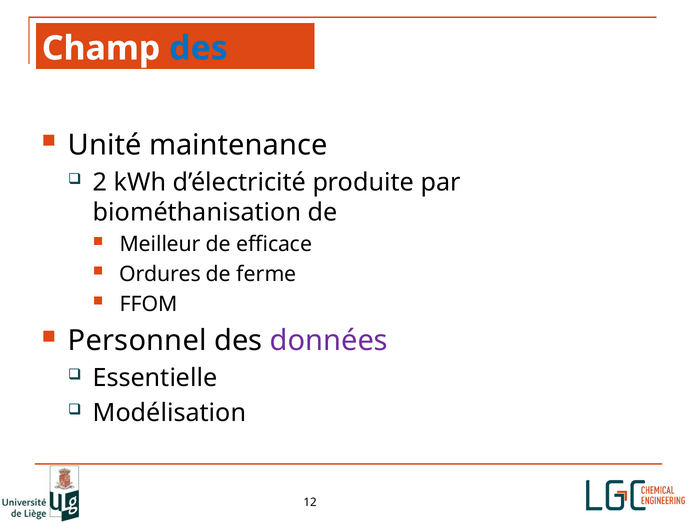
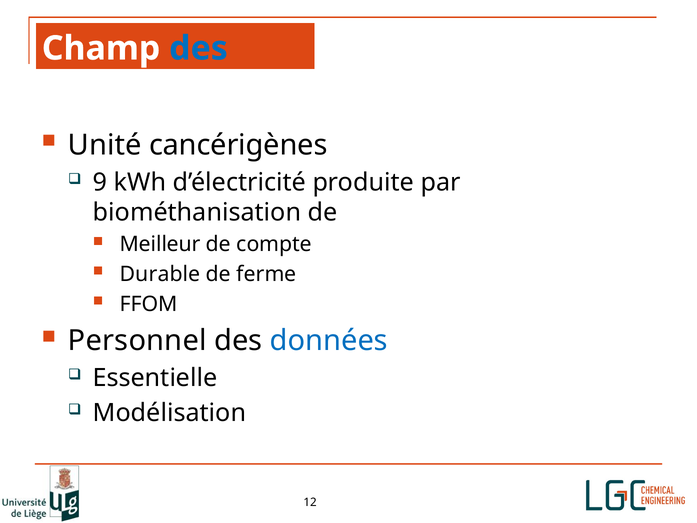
maintenance: maintenance -> cancérigènes (238, 145)
2: 2 -> 9 (100, 182)
efficace: efficace -> compte (274, 244)
Ordures: Ordures -> Durable (160, 274)
données colour: purple -> blue (329, 340)
